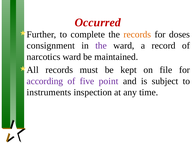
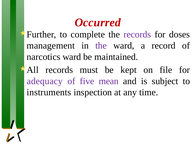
records colour: orange -> purple (137, 34)
consignment: consignment -> management (51, 46)
according: according -> adequacy (45, 81)
point: point -> mean (109, 81)
